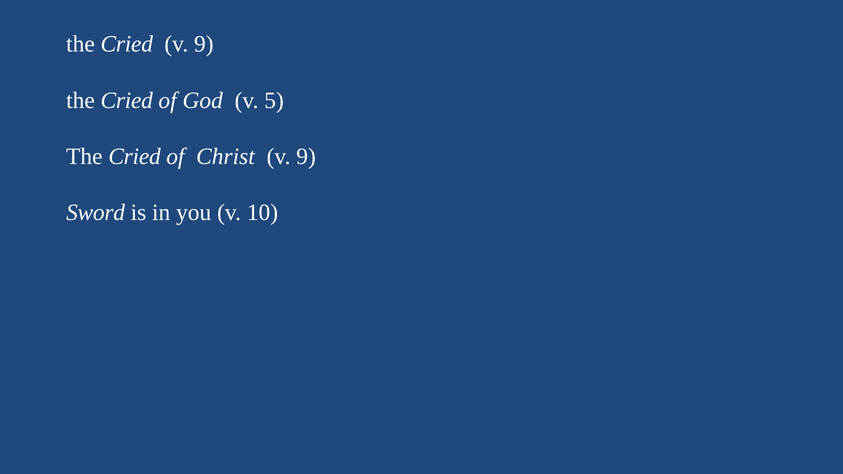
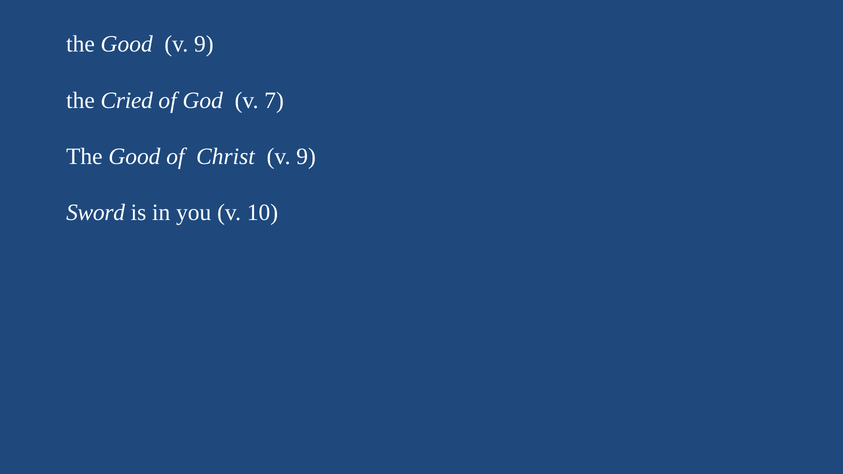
Cried: Cried -> Good (127, 44)
5: 5 -> 7 (274, 100)
Cried: Cried -> Good (134, 157)
